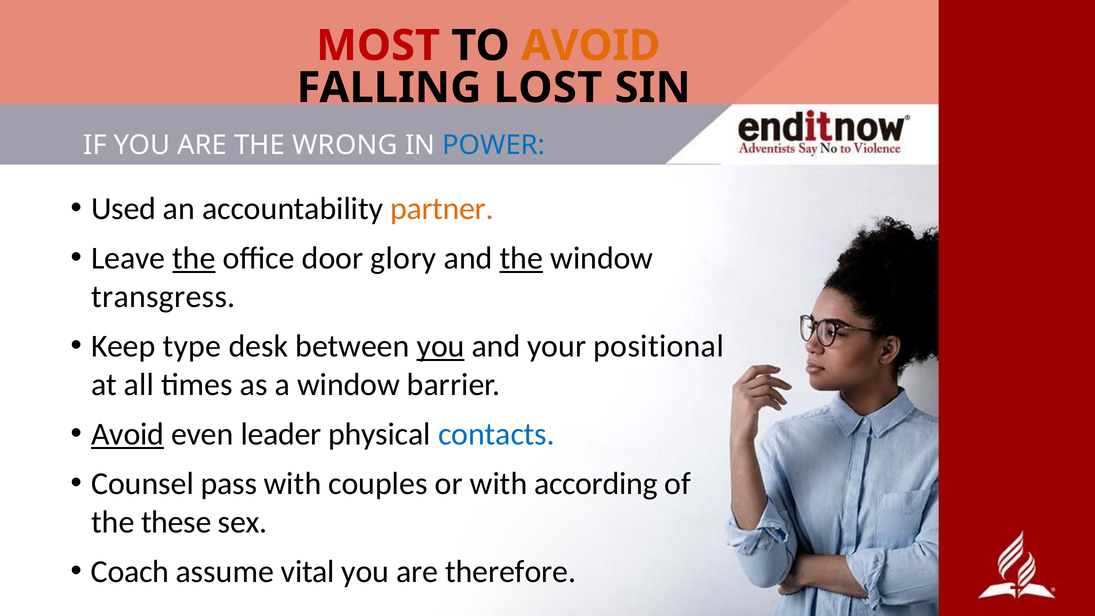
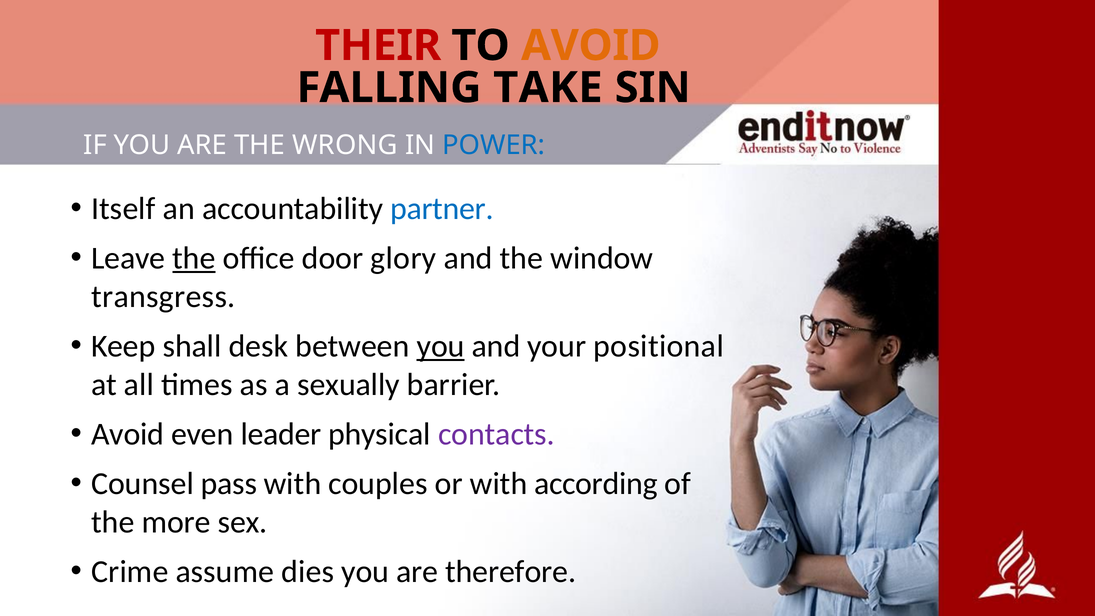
MOST: MOST -> THEIR (378, 46)
LOST: LOST -> TAKE (548, 88)
Used: Used -> Itself (123, 209)
partner colour: orange -> blue (442, 209)
the underline: present -> none (521, 258)
type: type -> shall (192, 346)
a window: window -> sexually (349, 385)
Avoid underline: present -> none (128, 434)
contacts colour: blue -> purple (496, 434)
these: these -> more (176, 522)
Coach: Coach -> Crime (130, 572)
vital: vital -> dies (308, 572)
